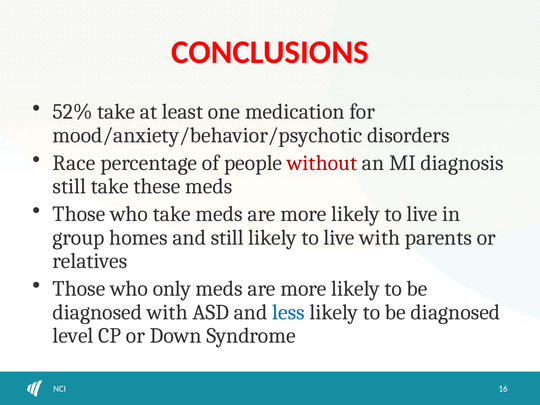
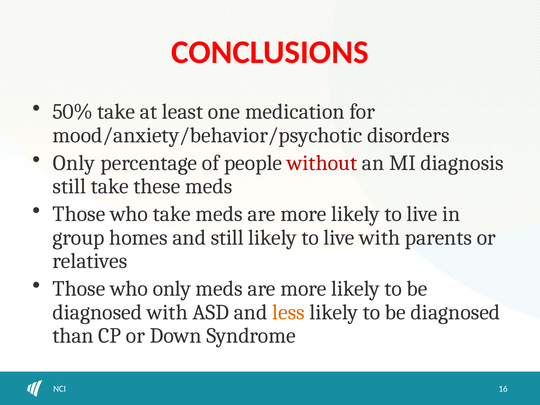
52%: 52% -> 50% (73, 112)
Race: Race -> Only (74, 163)
less colour: blue -> orange (288, 312)
level: level -> than (73, 336)
